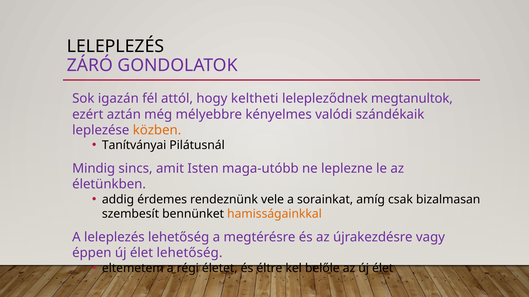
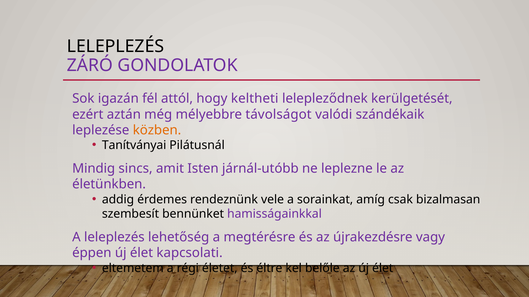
megtanultok: megtanultok -> kerülgetését (412, 99)
kényelmes: kényelmes -> távolságot (279, 115)
maga-utóbb: maga-utóbb -> járnál-utóbb (260, 169)
hamisságainkkal colour: orange -> purple (274, 214)
élet lehetőség: lehetőség -> kapcsolati (190, 253)
